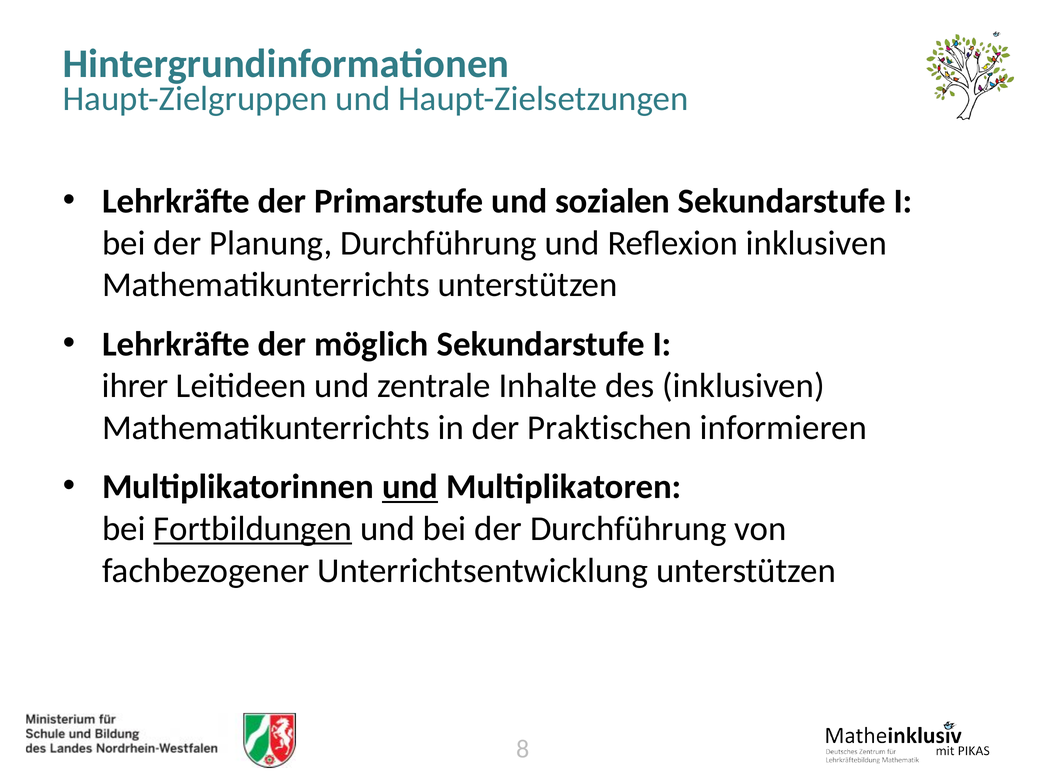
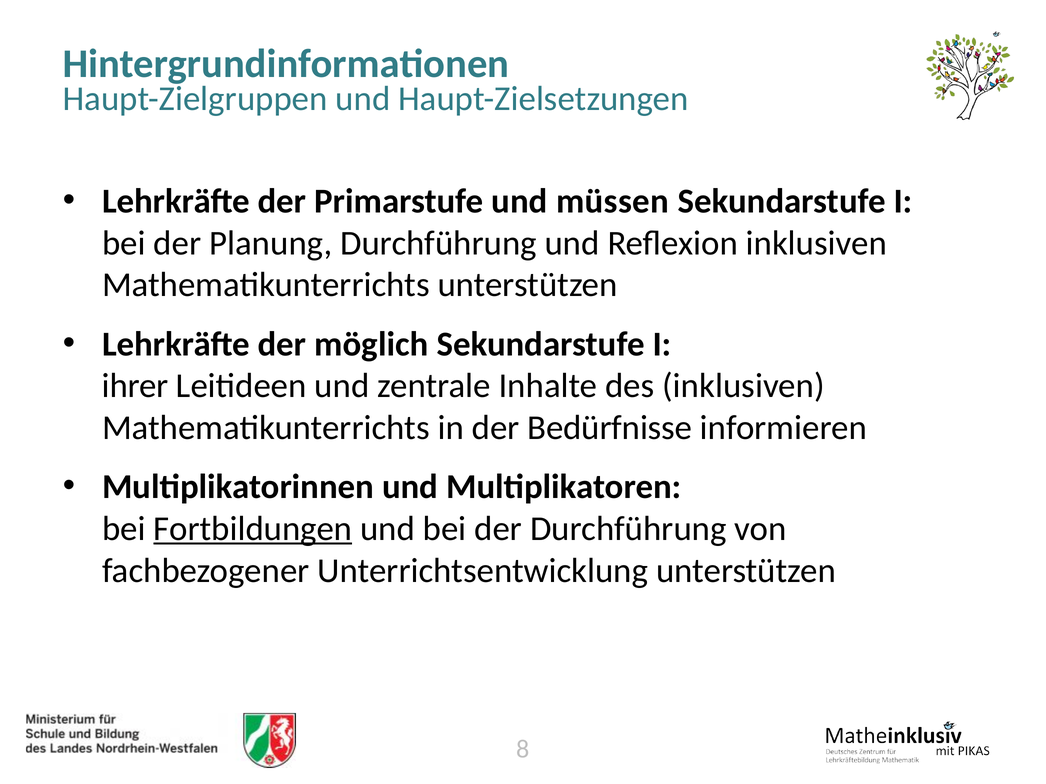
sozialen: sozialen -> müssen (612, 201)
Praktischen: Praktischen -> Bedürfnisse (610, 428)
und underline: present -> none (410, 487)
